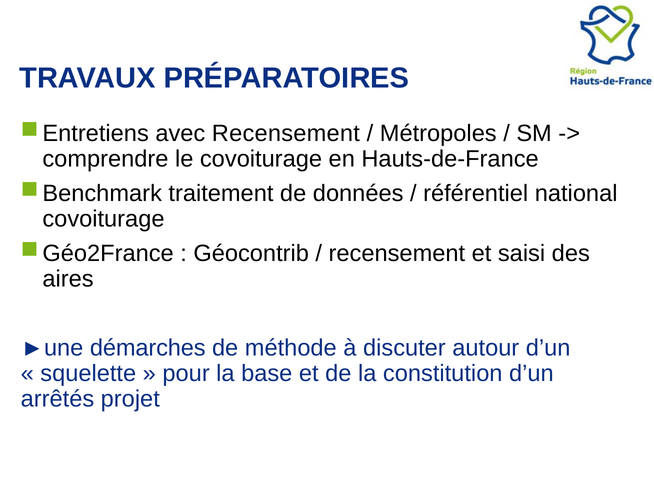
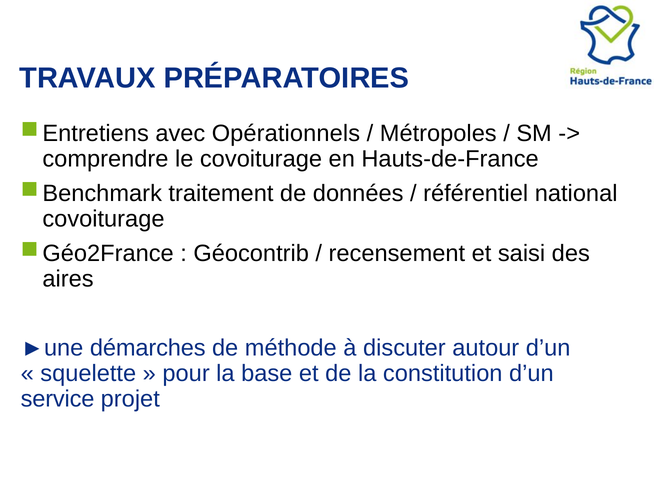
avec Recensement: Recensement -> Opérationnels (286, 134)
arrêtés: arrêtés -> service (58, 399)
